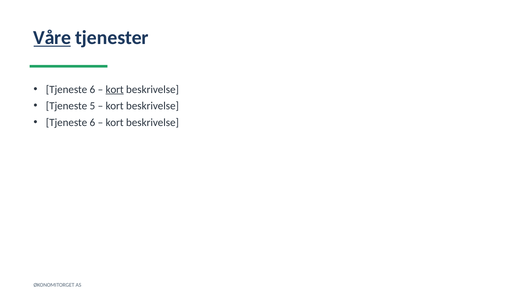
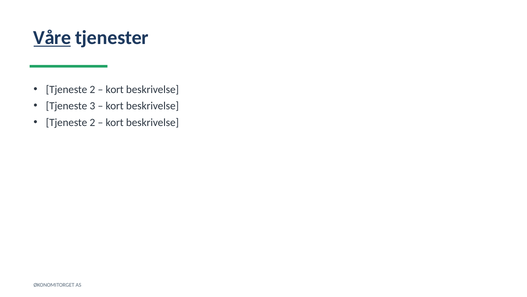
6: 6 -> 2 (92, 89)
kort underline: present -> none (115, 89)
5: 5 -> 3 (92, 106)
6: 6 -> 2 (92, 122)
